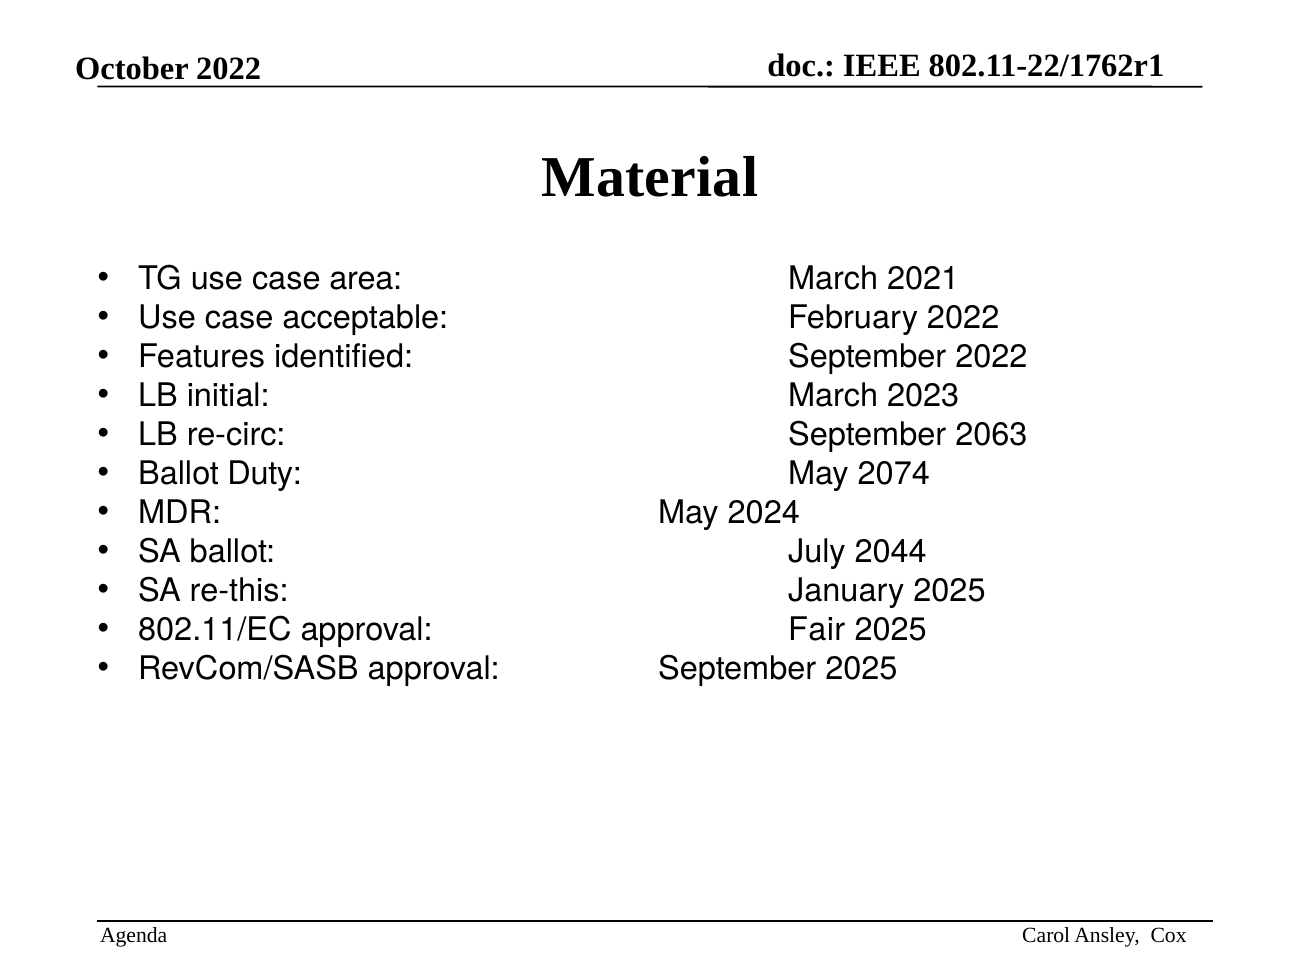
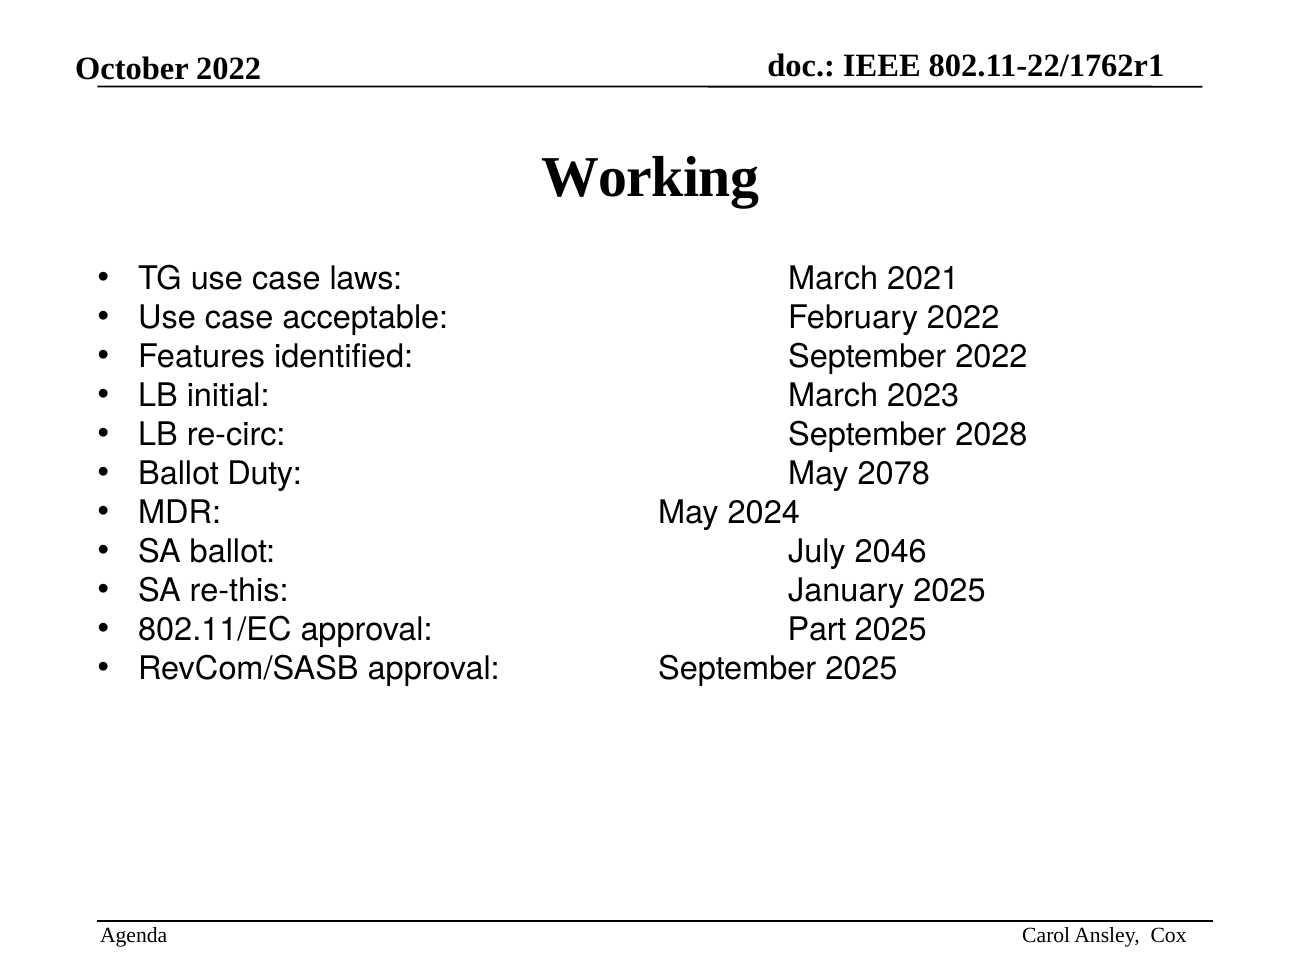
Material: Material -> Working (650, 177)
area: area -> laws (366, 279)
2063: 2063 -> 2028 (991, 435)
2074: 2074 -> 2078 (894, 474)
2044: 2044 -> 2046 (891, 552)
Fair: Fair -> Part (817, 630)
